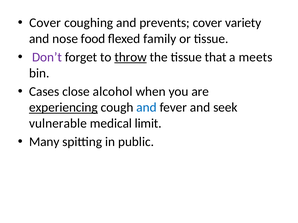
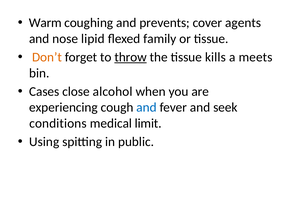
Cover: Cover -> Warm (45, 23)
variety: variety -> agents (243, 23)
food: food -> lipid (93, 39)
Don’t colour: purple -> orange (47, 57)
that: that -> kills (215, 57)
experiencing underline: present -> none (63, 108)
vulnerable: vulnerable -> conditions (58, 124)
Many: Many -> Using (44, 142)
